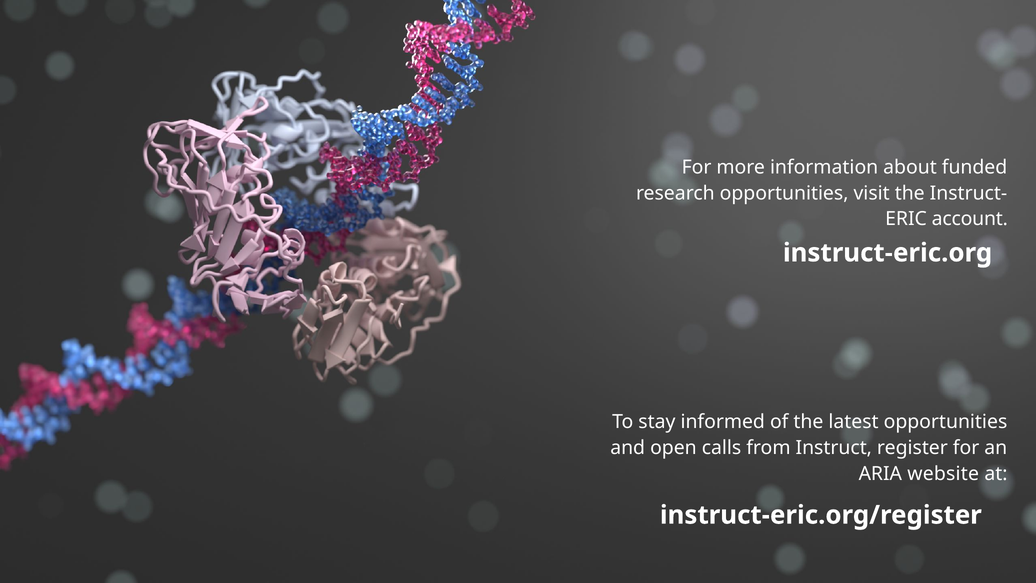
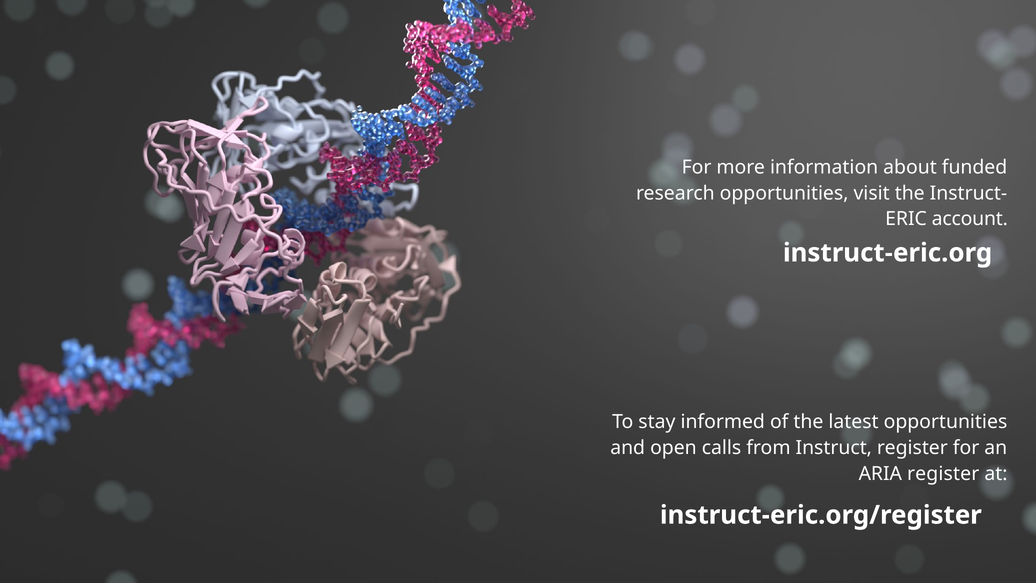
ARIA website: website -> register (943, 474)
